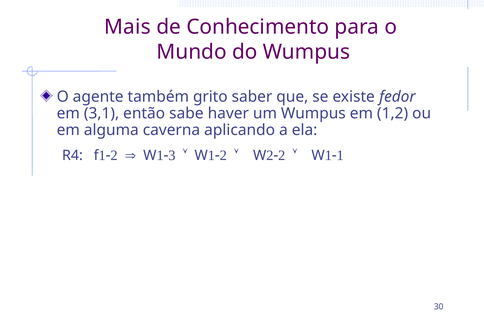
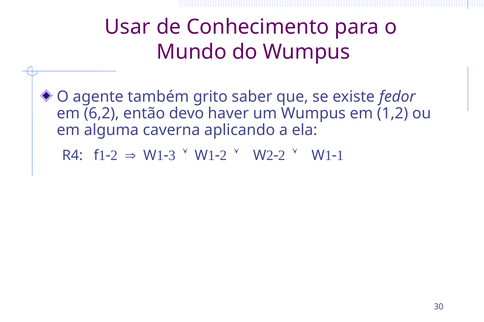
Mais: Mais -> Usar (127, 27)
3,1: 3,1 -> 6,2 (102, 113)
sabe: sabe -> devo (186, 113)
